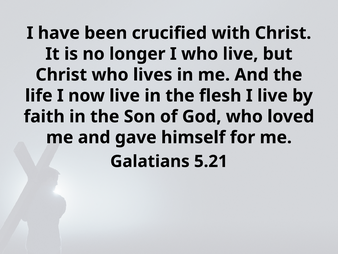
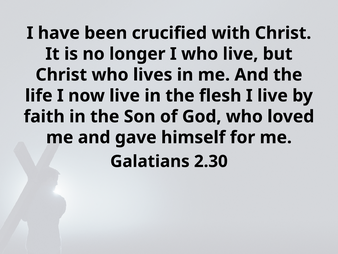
5.21: 5.21 -> 2.30 (211, 161)
